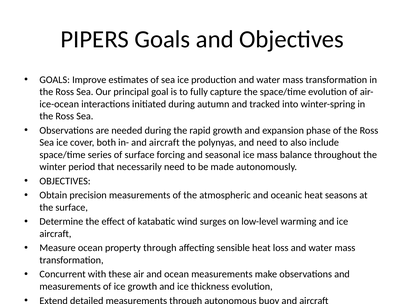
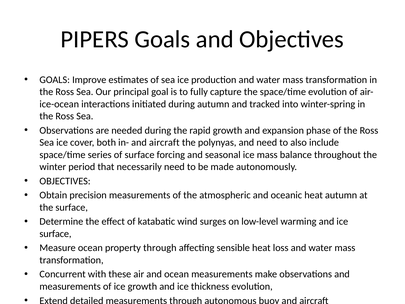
heat seasons: seasons -> autumn (341, 195)
aircraft: aircraft -> surface (55, 234)
